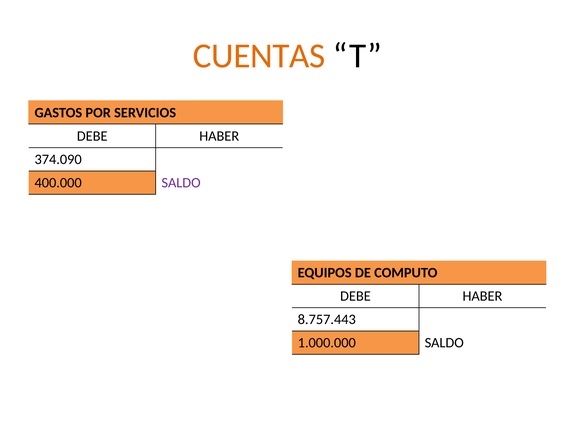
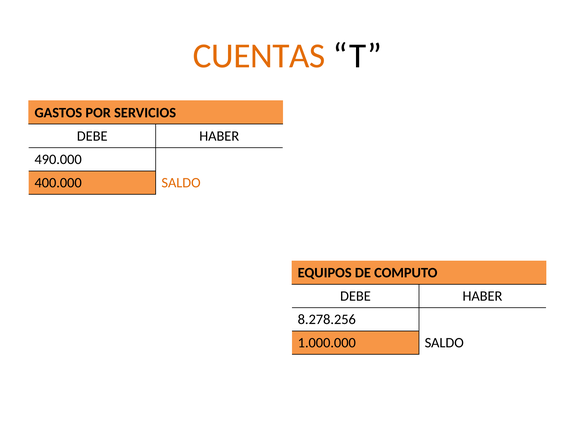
374.090: 374.090 -> 490.000 (58, 159)
SALDO colour: purple -> orange (181, 182)
8.757.443: 8.757.443 -> 8.278.256 (327, 319)
